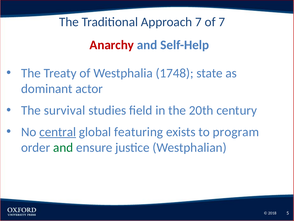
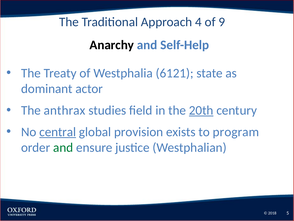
Approach 7: 7 -> 4 (198, 22)
of 7: 7 -> 9 (222, 22)
Anarchy colour: red -> black (112, 45)
1748: 1748 -> 6121 (175, 73)
survival: survival -> anthrax (65, 110)
20th underline: none -> present (201, 110)
featuring: featuring -> provision (139, 132)
